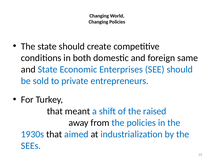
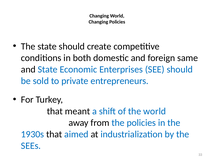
the raised: raised -> world (155, 111)
